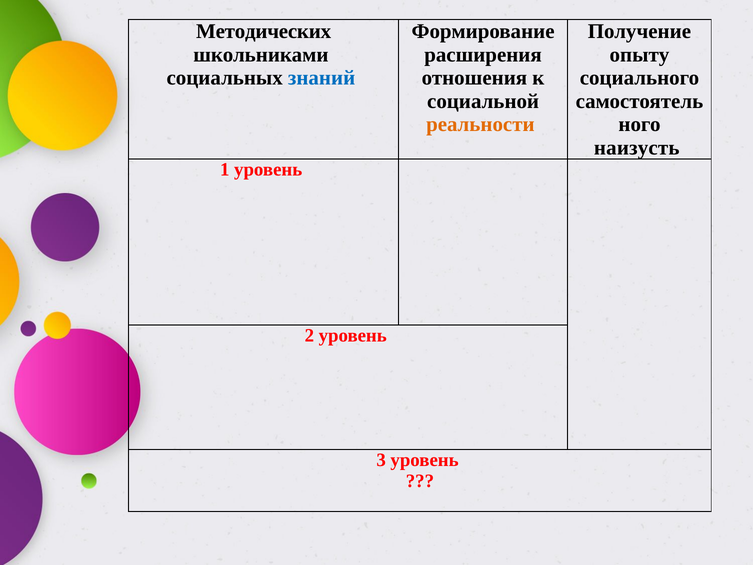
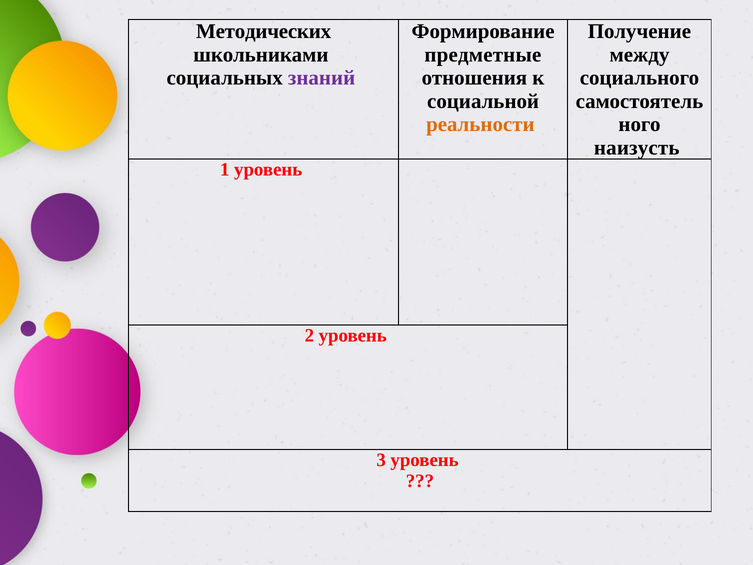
расширения: расширения -> предметные (483, 55)
опыту: опыту -> между (639, 55)
знаний colour: blue -> purple (322, 78)
